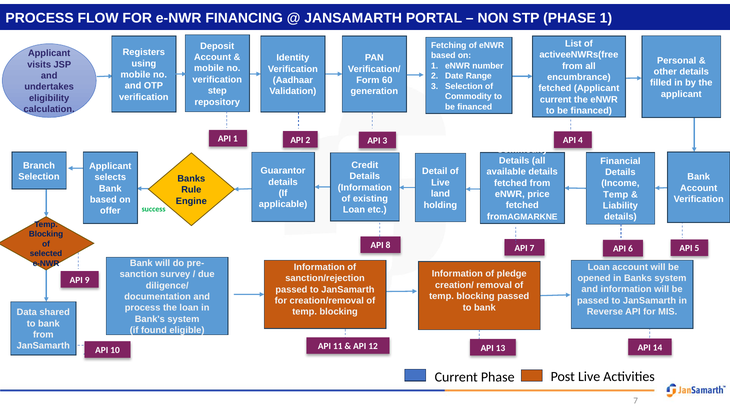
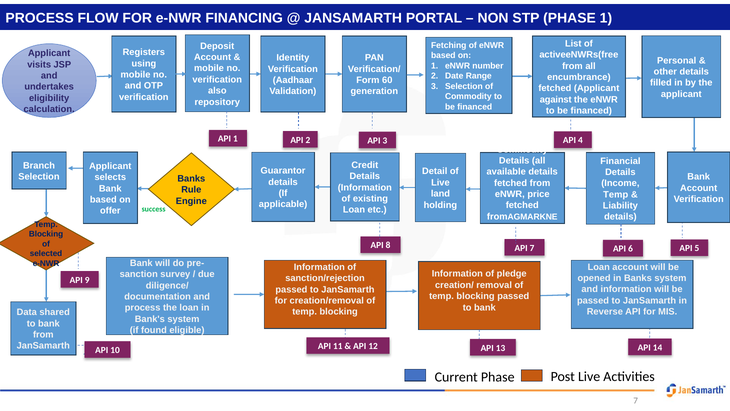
step: step -> also (217, 91)
current: current -> against (556, 100)
